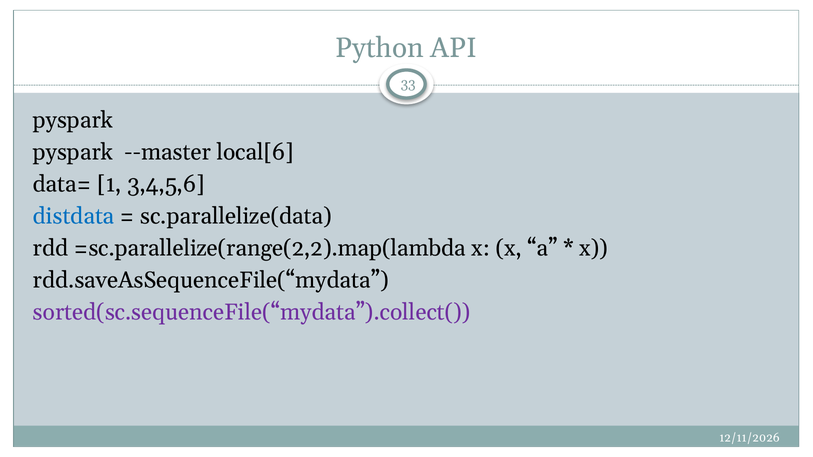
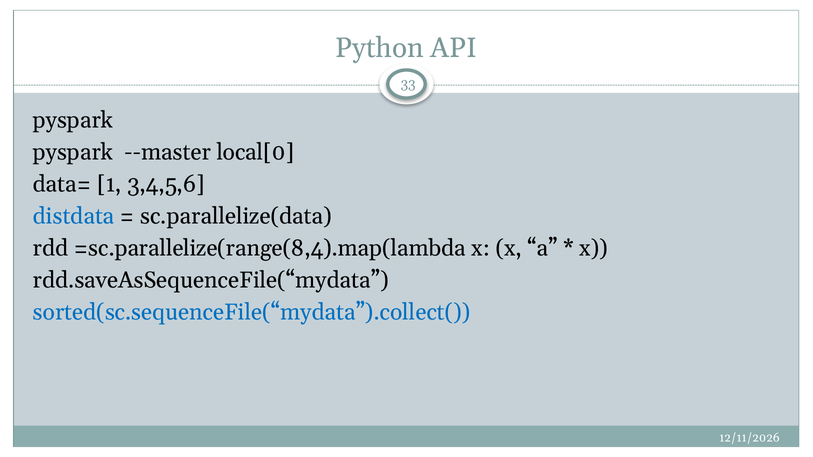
local[6: local[6 -> local[0 (255, 152)
=sc.parallelize(range(2,2).map(lambda: =sc.parallelize(range(2,2).map(lambda -> =sc.parallelize(range(8,4).map(lambda (270, 248)
sorted(sc.sequenceFile(“mydata”).collect( colour: purple -> blue (252, 312)
